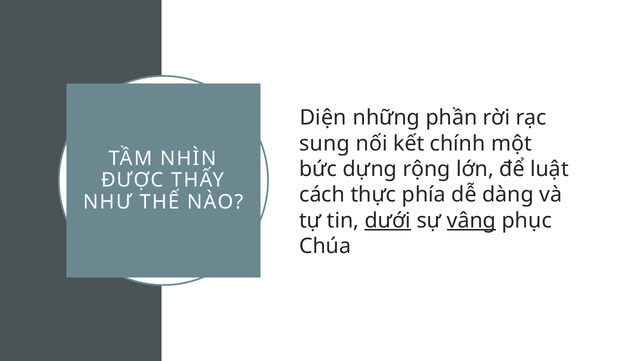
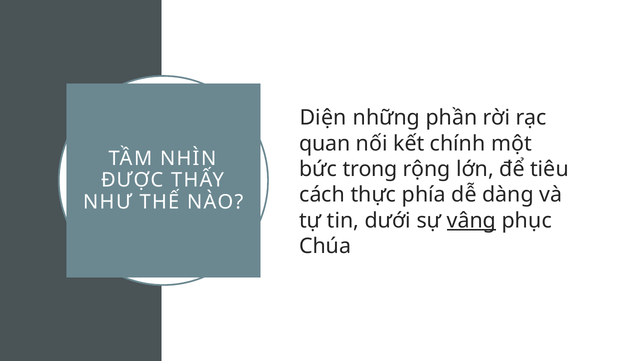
sung: sung -> quan (325, 144)
dựng: dựng -> trong (370, 169)
luật: luật -> tiêu (549, 169)
dưới underline: present -> none (388, 221)
